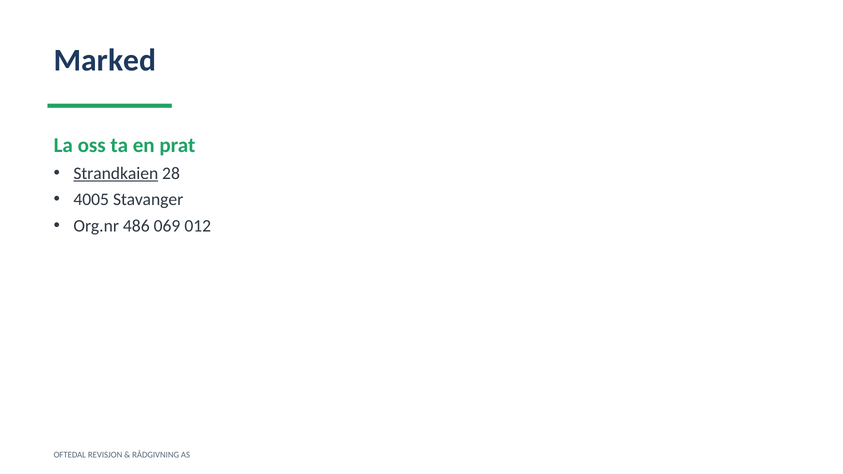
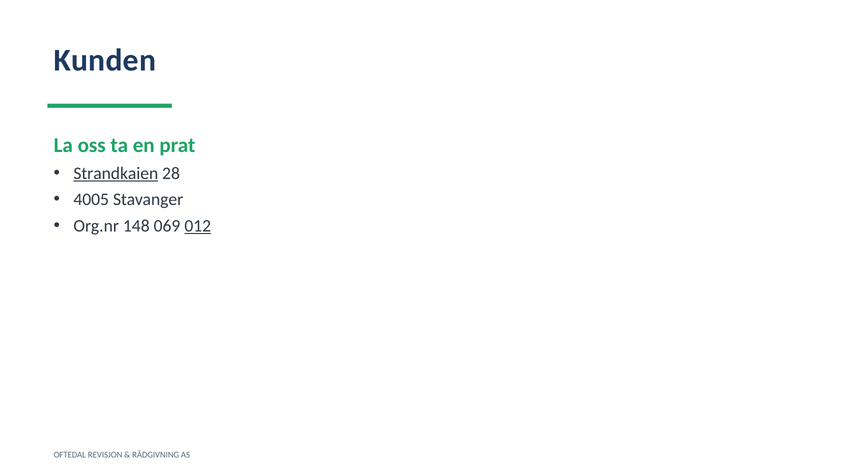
Marked: Marked -> Kunden (105, 60)
486: 486 -> 148 (136, 226)
012 underline: none -> present (198, 226)
